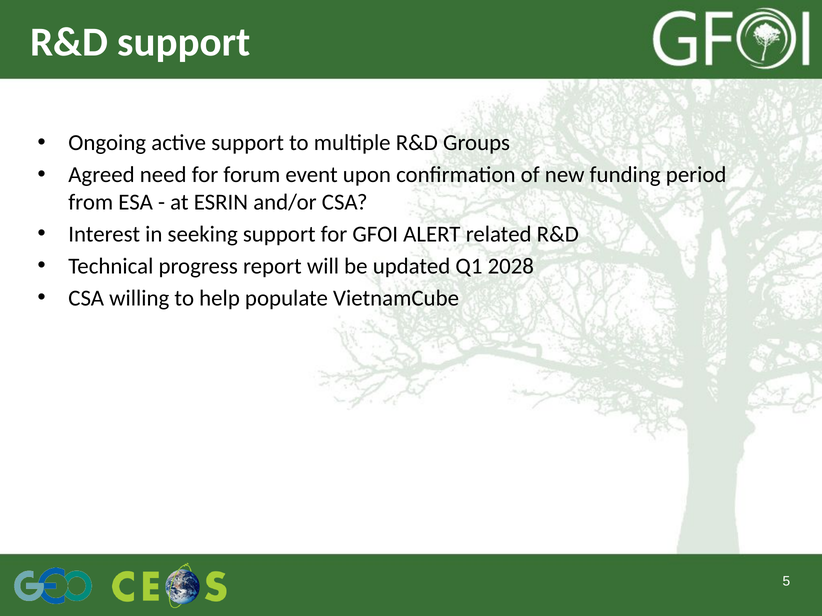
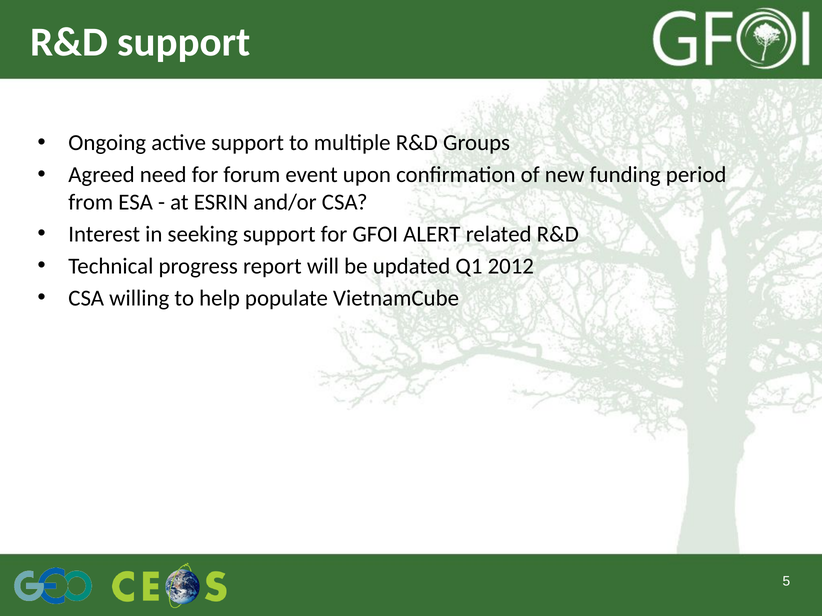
2028: 2028 -> 2012 (511, 266)
